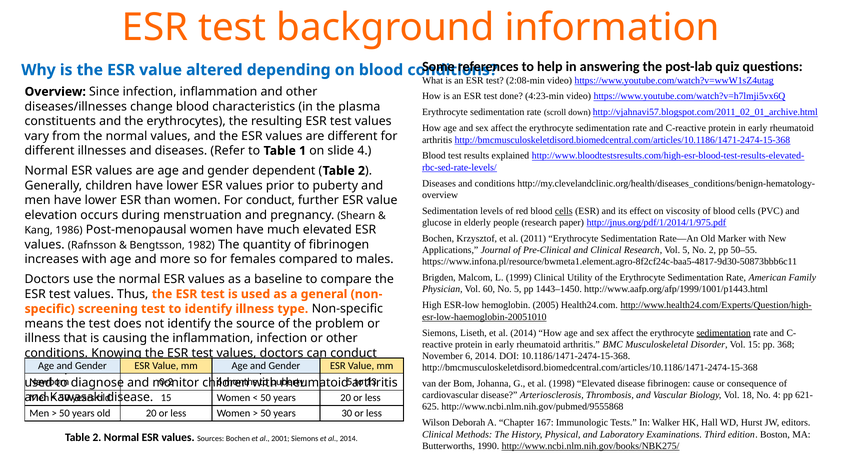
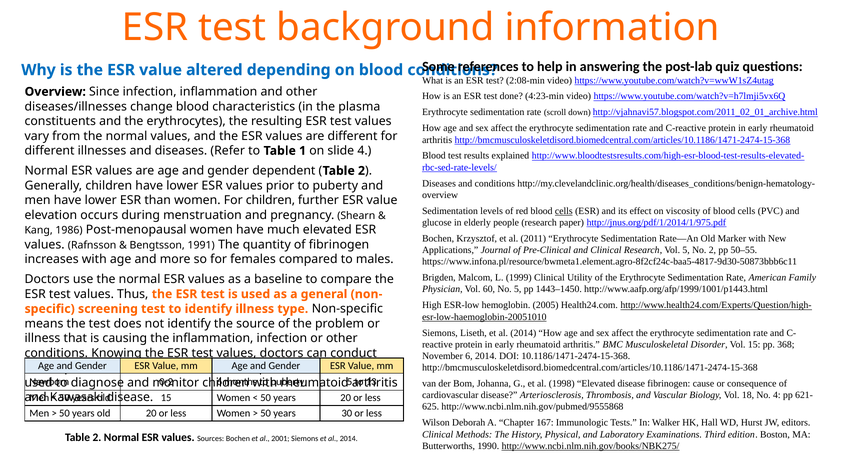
For conduct: conduct -> children (270, 200)
1982: 1982 -> 1991 (201, 245)
sedimentation underline: present -> none (724, 333)
